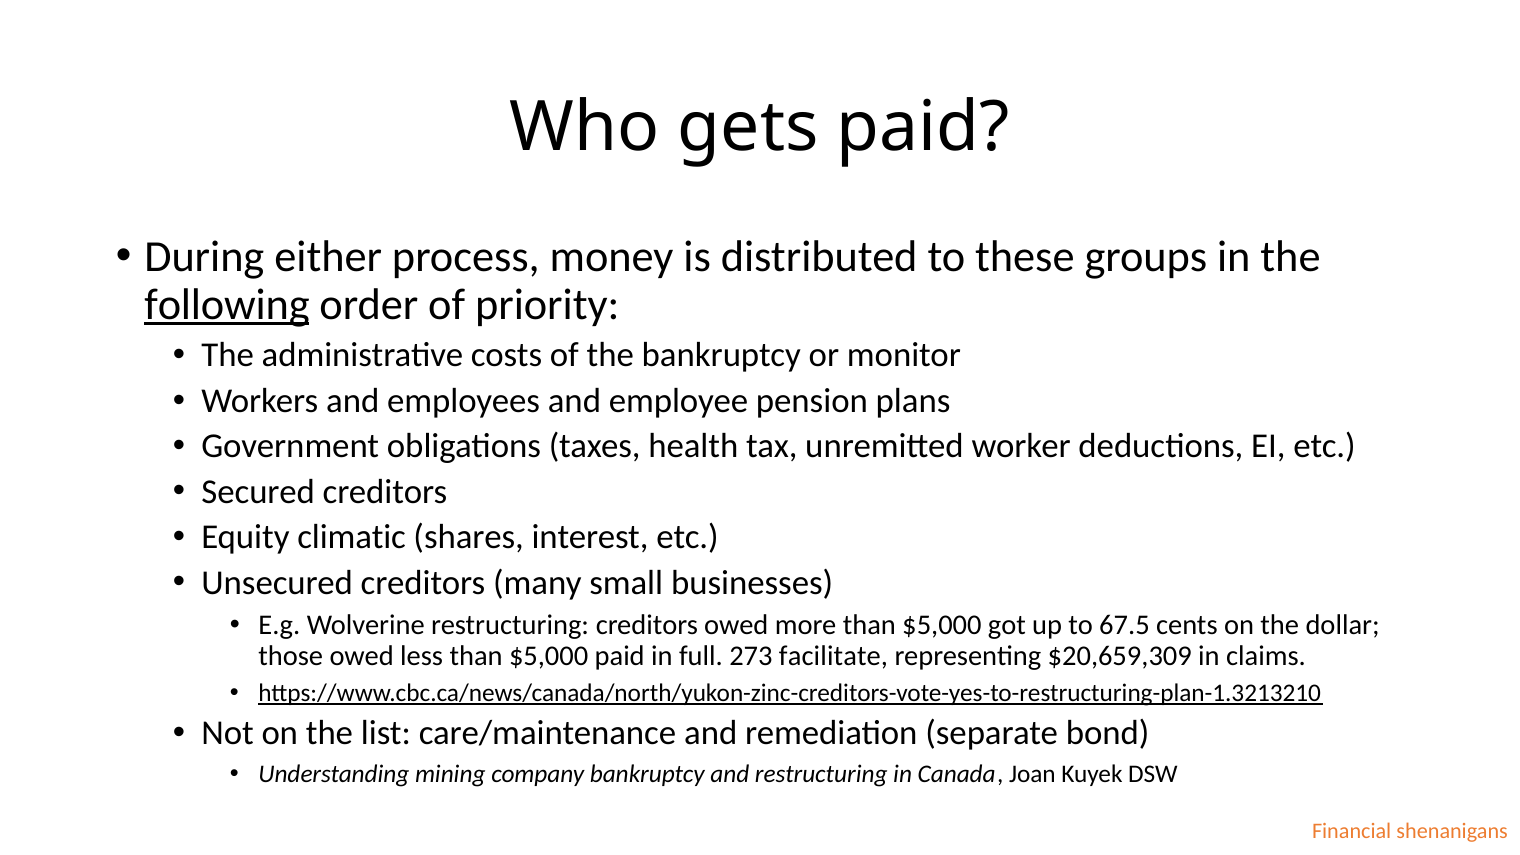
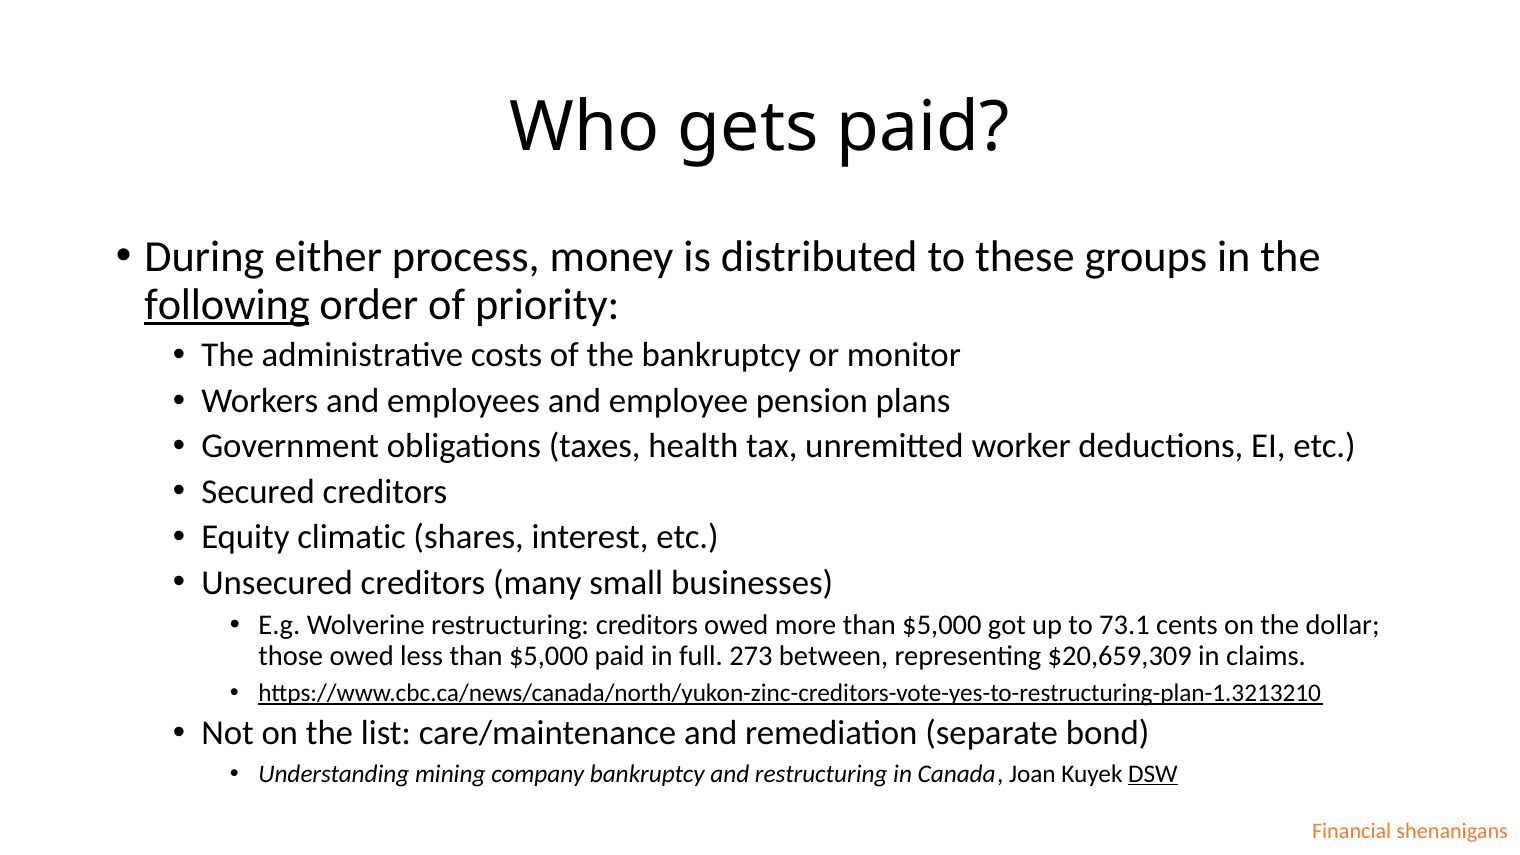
67.5: 67.5 -> 73.1 (1124, 625)
facilitate: facilitate -> between (834, 656)
DSW underline: none -> present (1153, 774)
